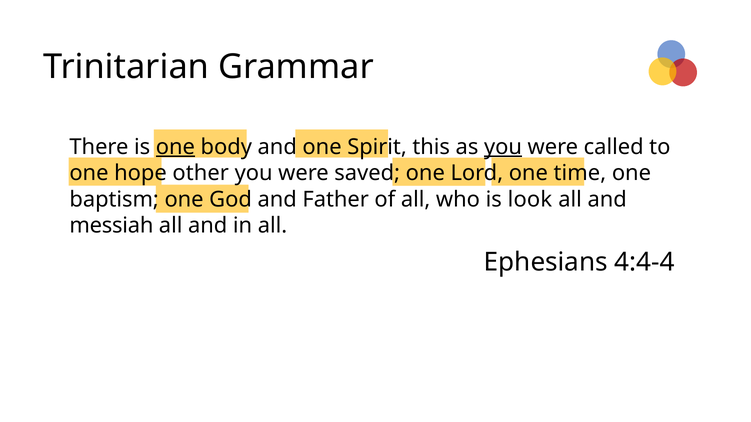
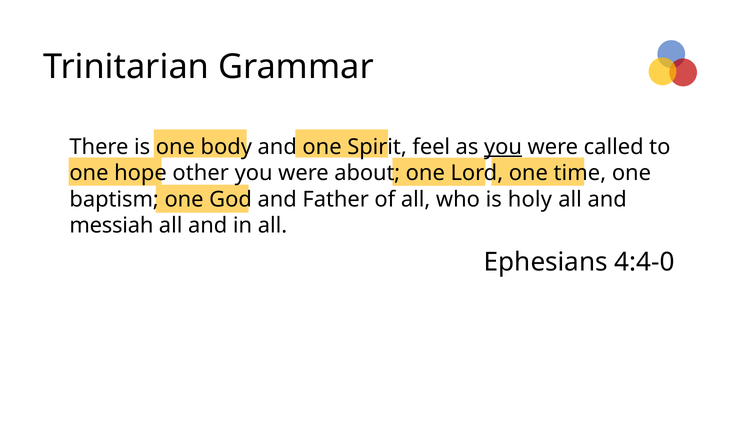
one underline: present -> none (175, 147)
this: this -> feel (431, 147)
saved: saved -> about (367, 173)
look: look -> holy (530, 200)
4:4-4: 4:4-4 -> 4:4-0 (645, 263)
